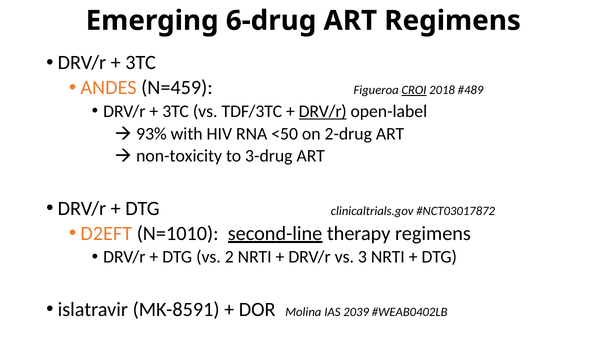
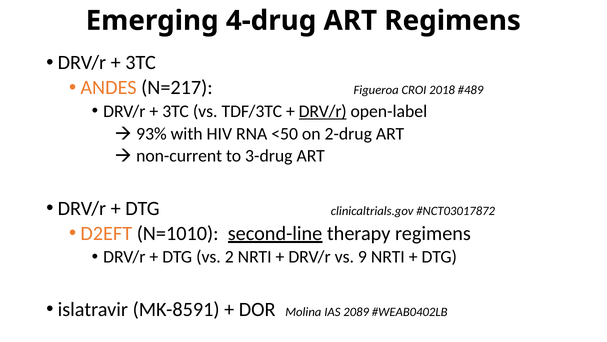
6-drug: 6-drug -> 4-drug (271, 21)
N=459: N=459 -> N=217 (177, 87)
CROI underline: present -> none (414, 90)
non-toxicity: non-toxicity -> non-current (179, 156)
3: 3 -> 9 (362, 257)
2039: 2039 -> 2089 (356, 311)
